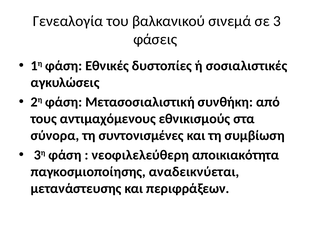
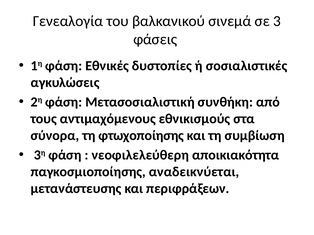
συντονισμένες: συντονισμένες -> φτωχοποίησης (141, 136)
